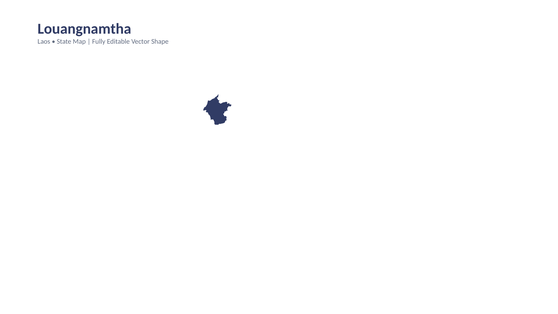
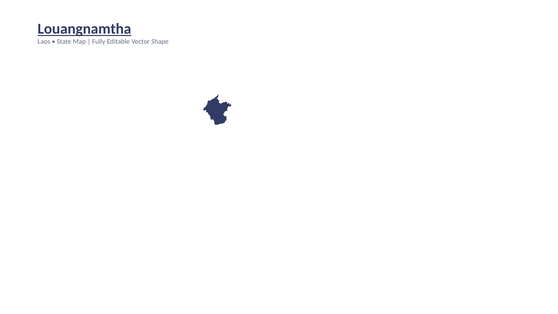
Louangnamtha underline: none -> present (84, 29)
